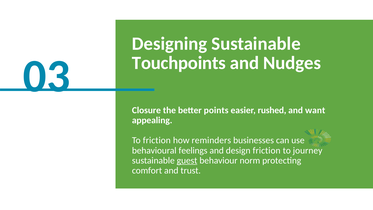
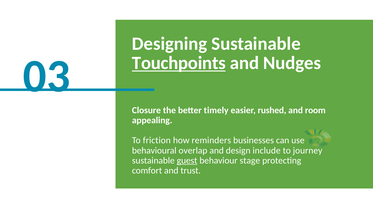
Touchpoints underline: none -> present (179, 63)
points: points -> timely (216, 110)
want: want -> room (315, 110)
feelings: feelings -> overlap (193, 150)
design friction: friction -> include (267, 150)
norm: norm -> stage (250, 160)
